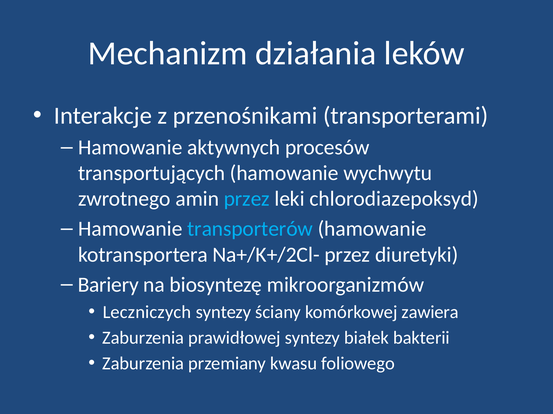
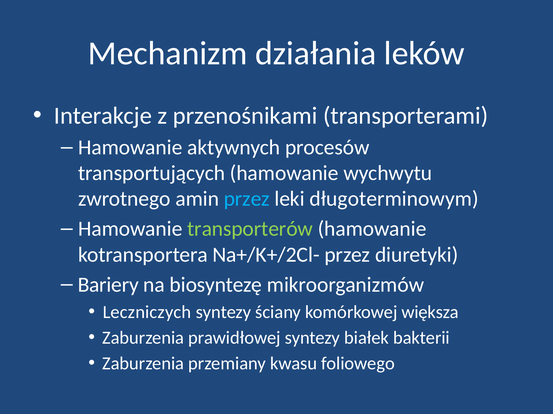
chlorodiazepoksyd: chlorodiazepoksyd -> długoterminowym (394, 199)
transporterów colour: light blue -> light green (250, 229)
zawiera: zawiera -> większa (430, 313)
